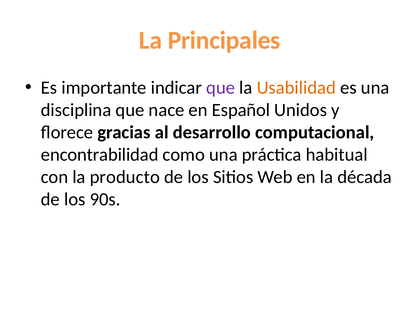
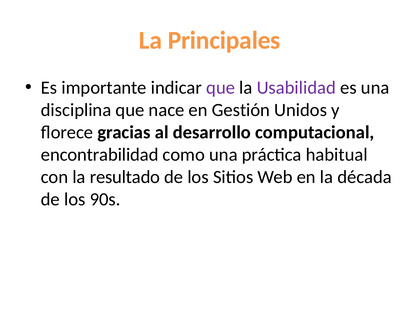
Usabilidad colour: orange -> purple (296, 88)
Español: Español -> Gestión (241, 110)
producto: producto -> resultado (125, 177)
